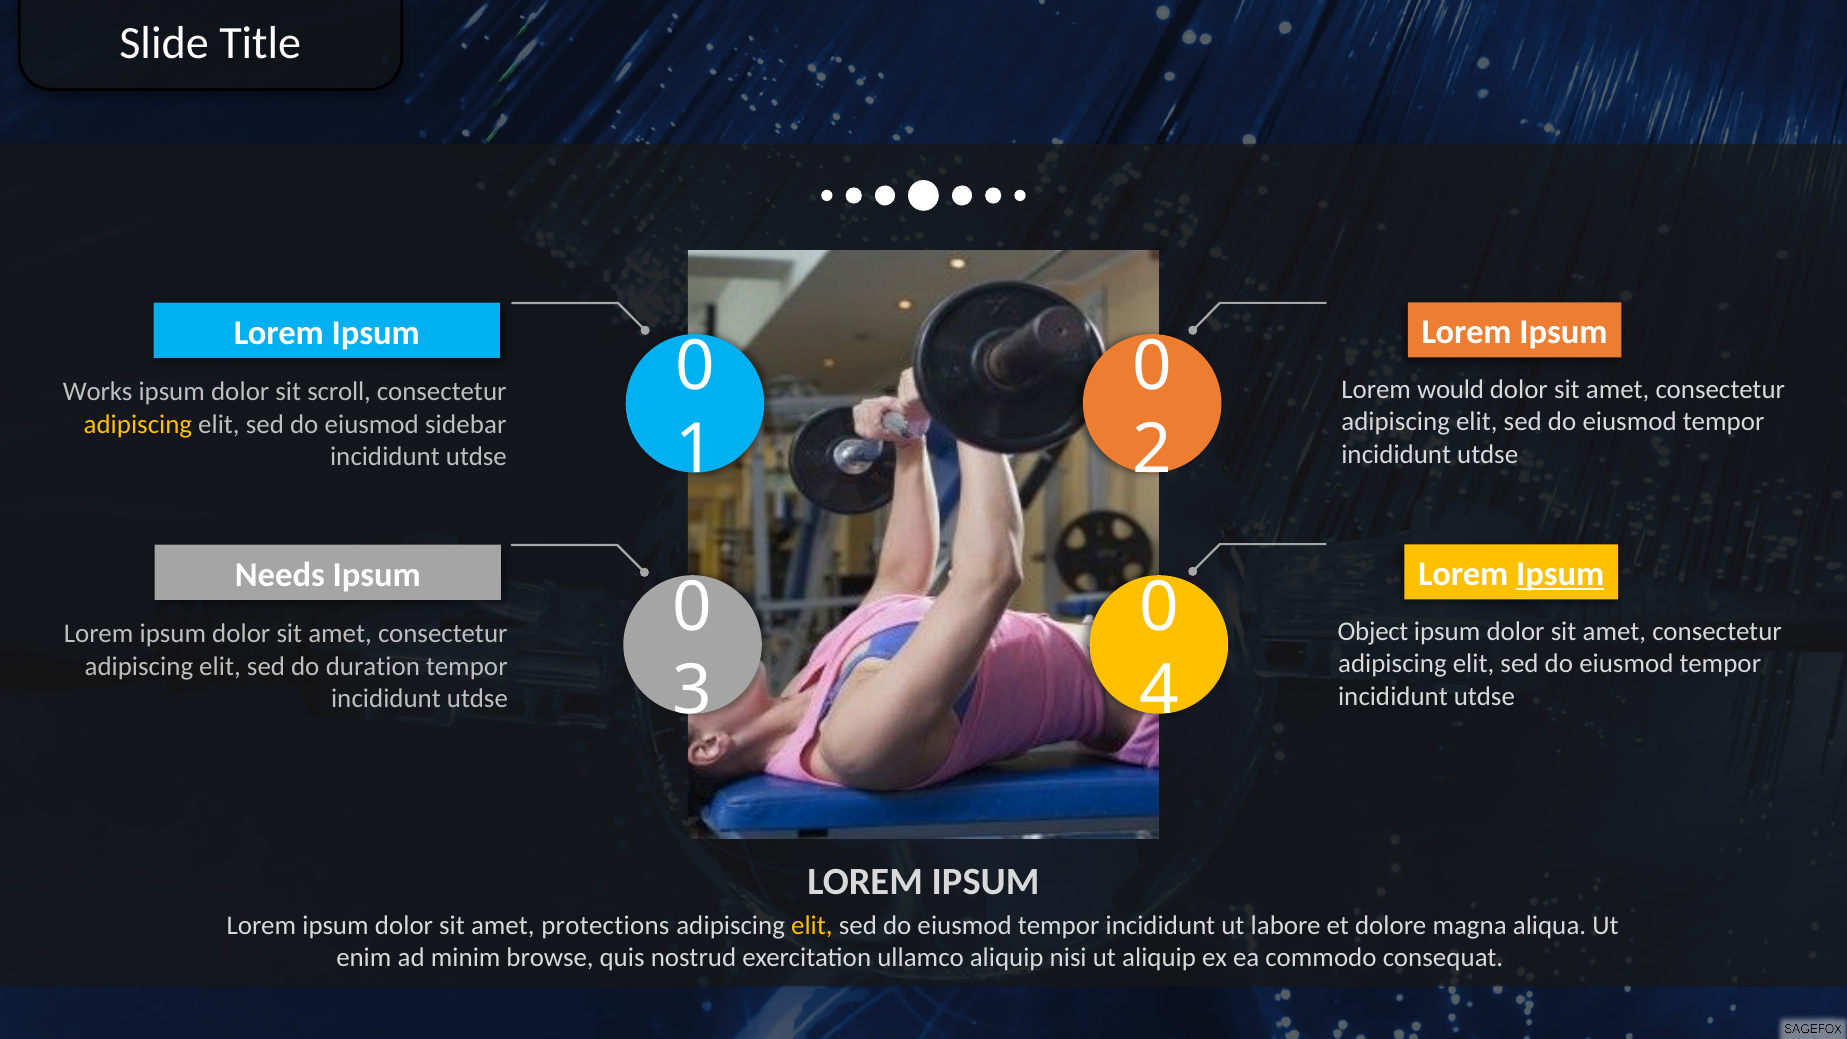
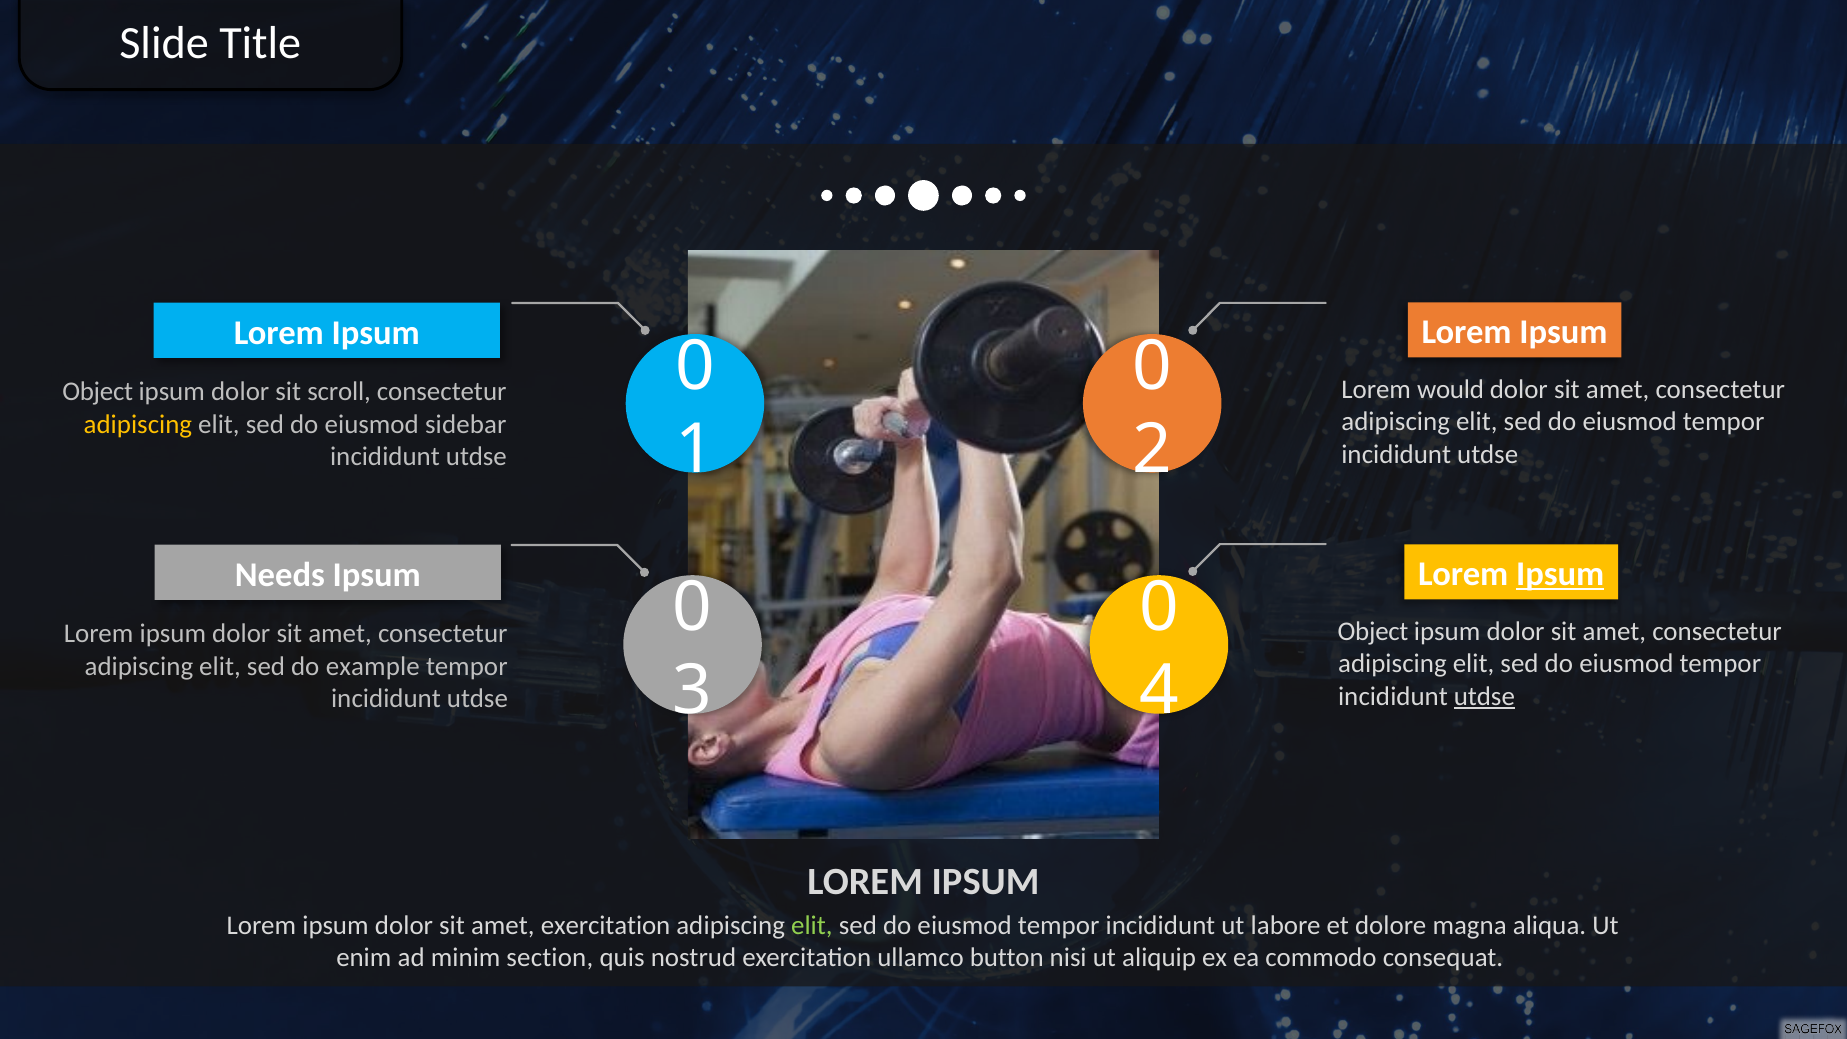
Works: Works -> Object (98, 392)
duration: duration -> example (373, 666)
utdse underline: none -> present (1484, 696)
amet protections: protections -> exercitation (606, 926)
elit colour: yellow -> light green (812, 926)
browse: browse -> section (550, 958)
ullamco aliquip: aliquip -> button (1007, 958)
